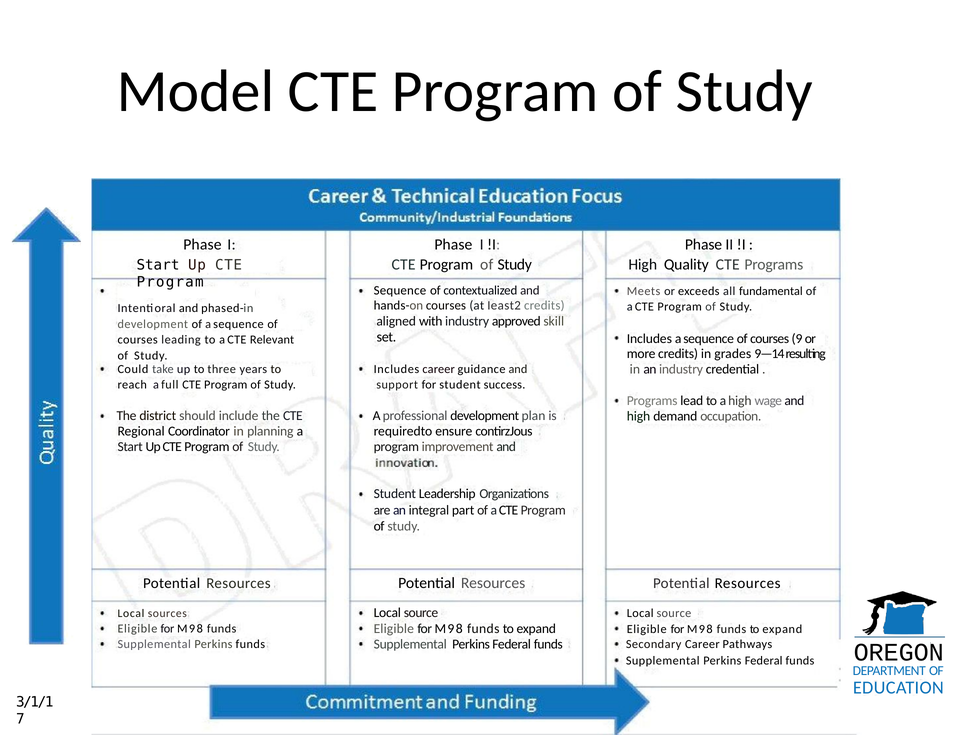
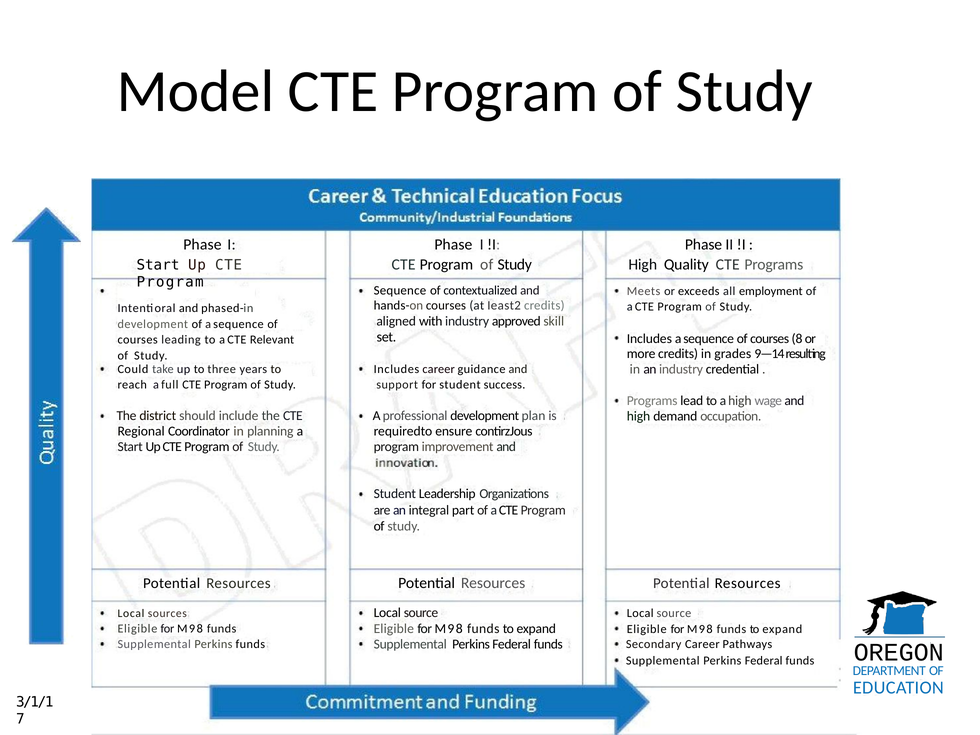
fundamental: fundamental -> employment (771, 291)
9: 9 -> 8 (797, 339)
